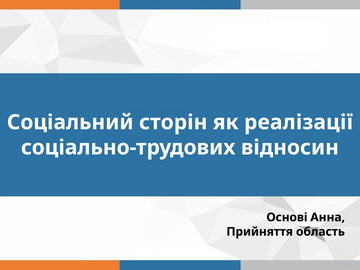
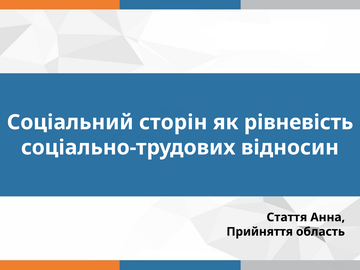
реалізації: реалізації -> рівневість (299, 122)
Основі: Основі -> Стаття (287, 217)
